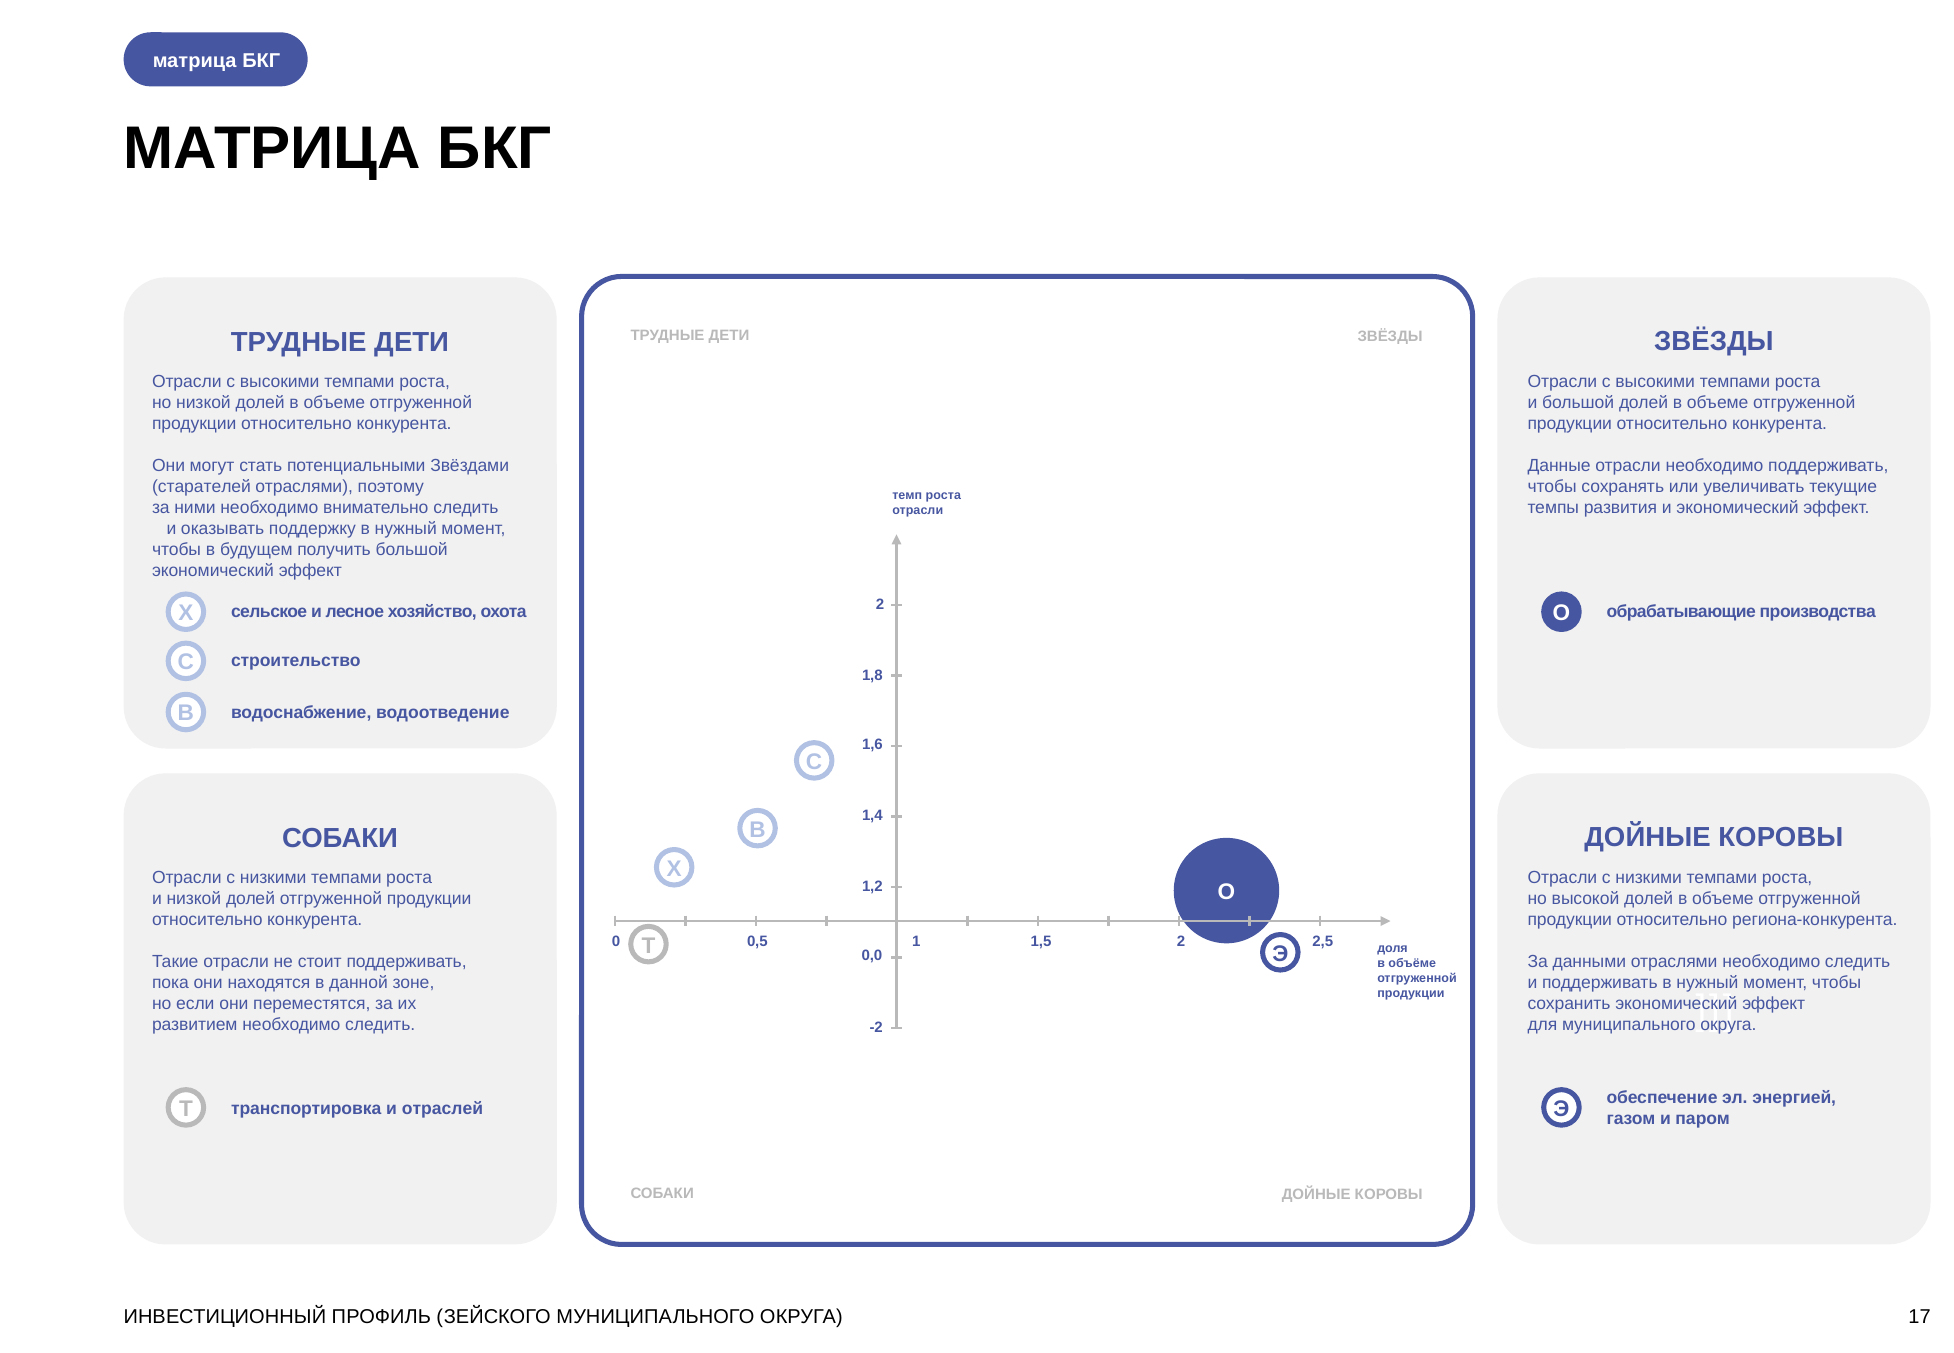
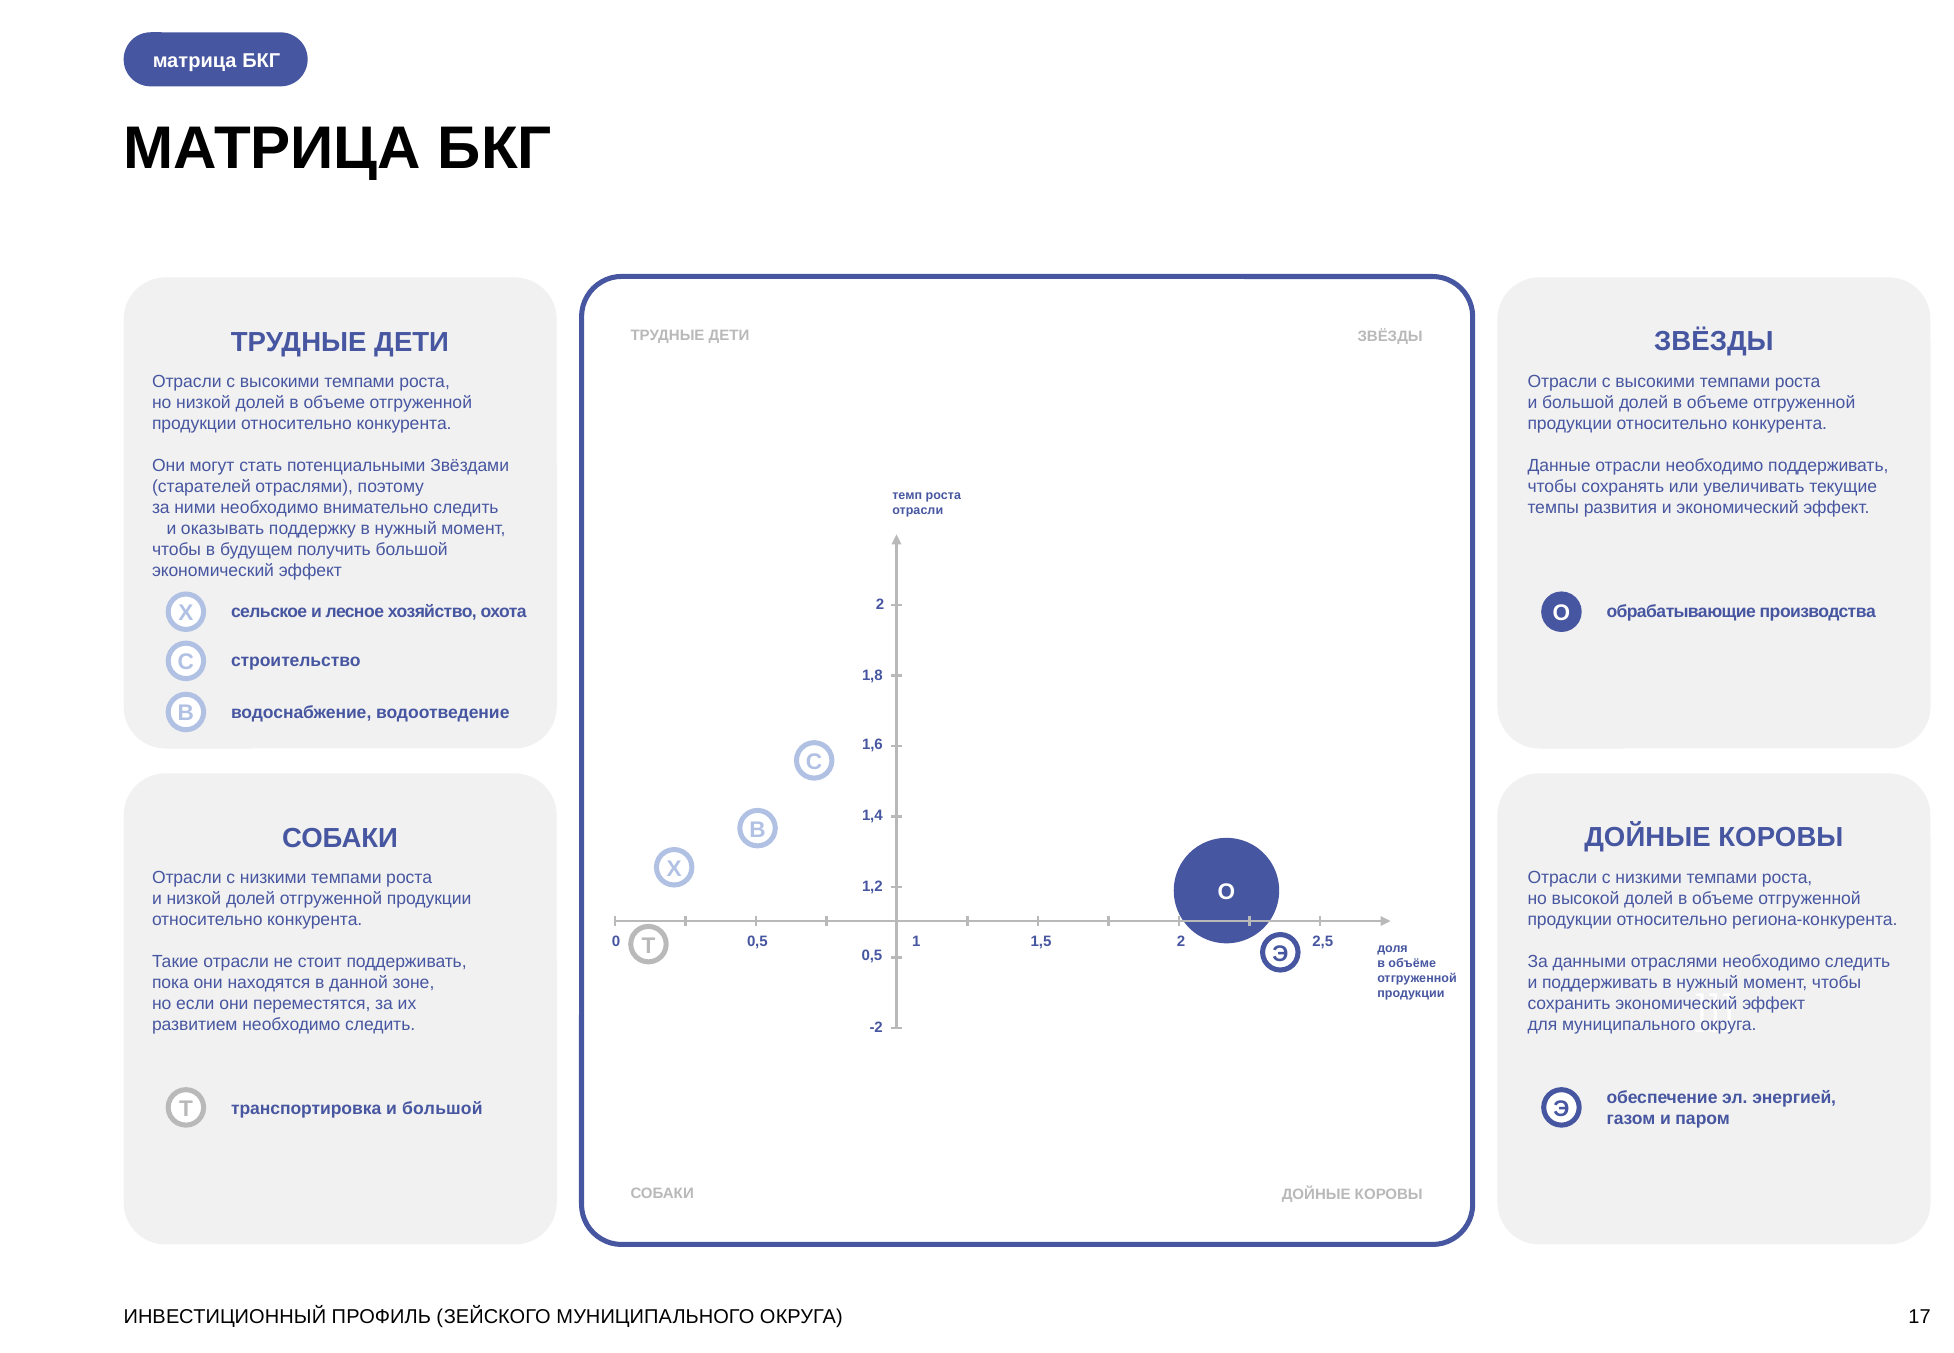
0,0: 0,0 -> 0,5 (872, 956)
транспортировка и отраслей: отраслей -> большой (442, 1108)
